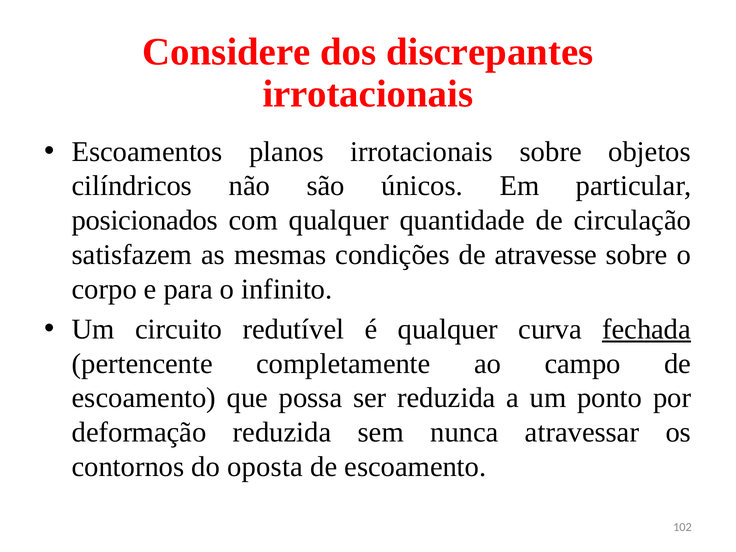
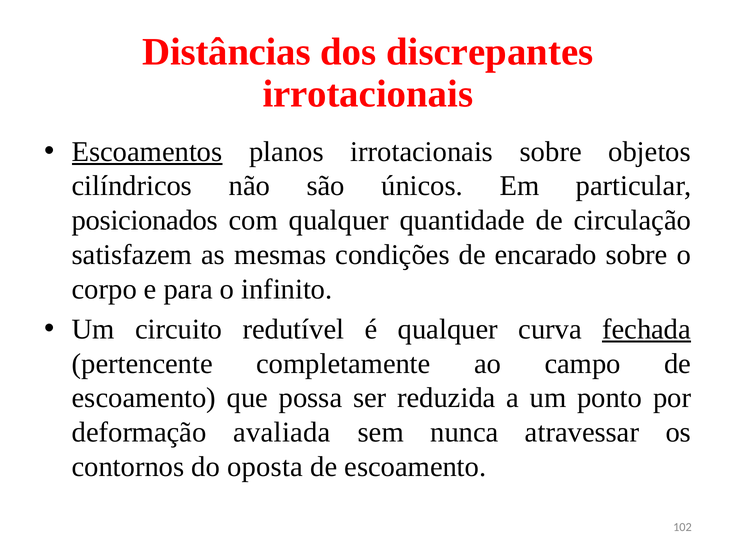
Considere: Considere -> Distâncias (227, 52)
Escoamentos underline: none -> present (147, 152)
atravesse: atravesse -> encarado (546, 255)
deformação reduzida: reduzida -> avaliada (282, 432)
